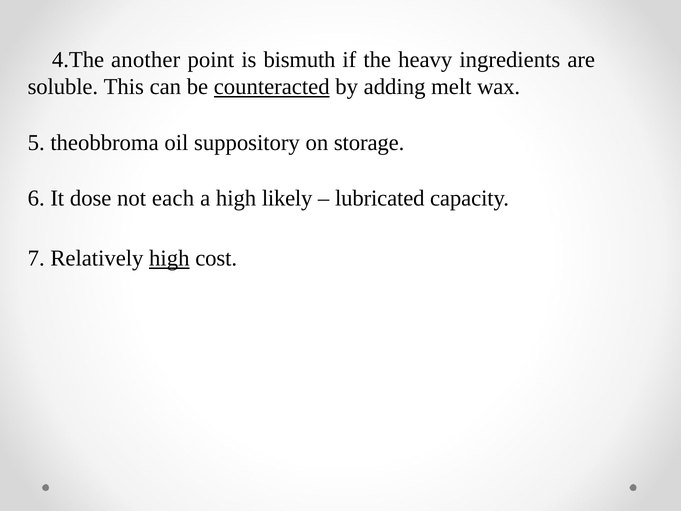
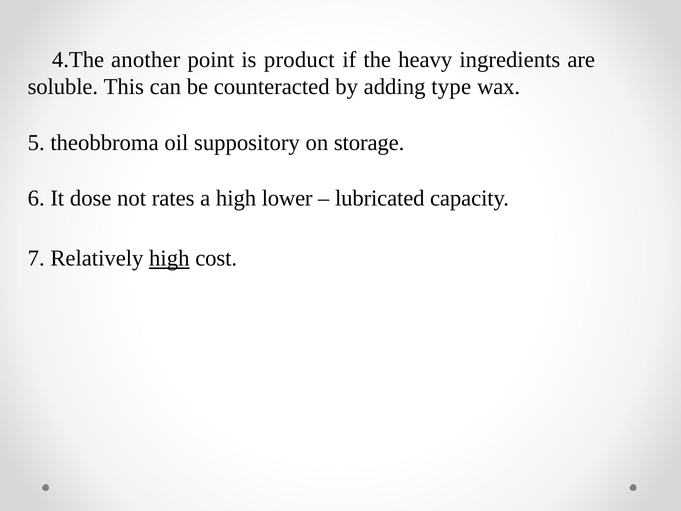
bismuth: bismuth -> product (299, 60)
counteracted underline: present -> none (272, 87)
melt: melt -> type (451, 87)
each: each -> rates (173, 198)
likely: likely -> lower (287, 198)
